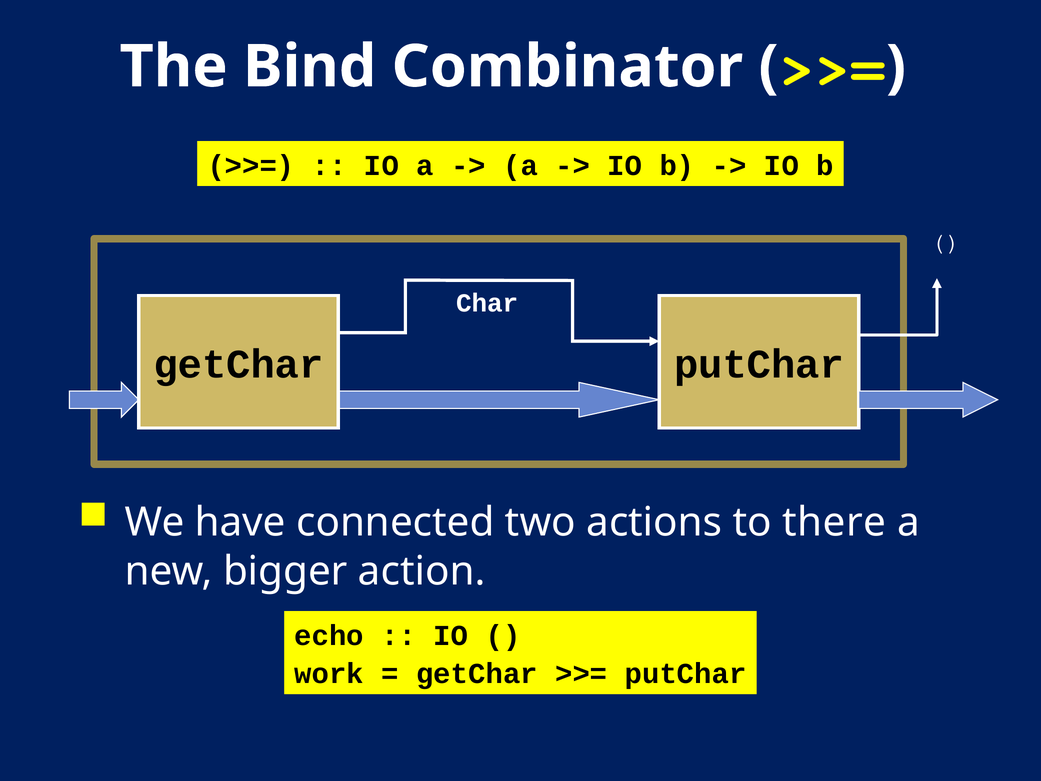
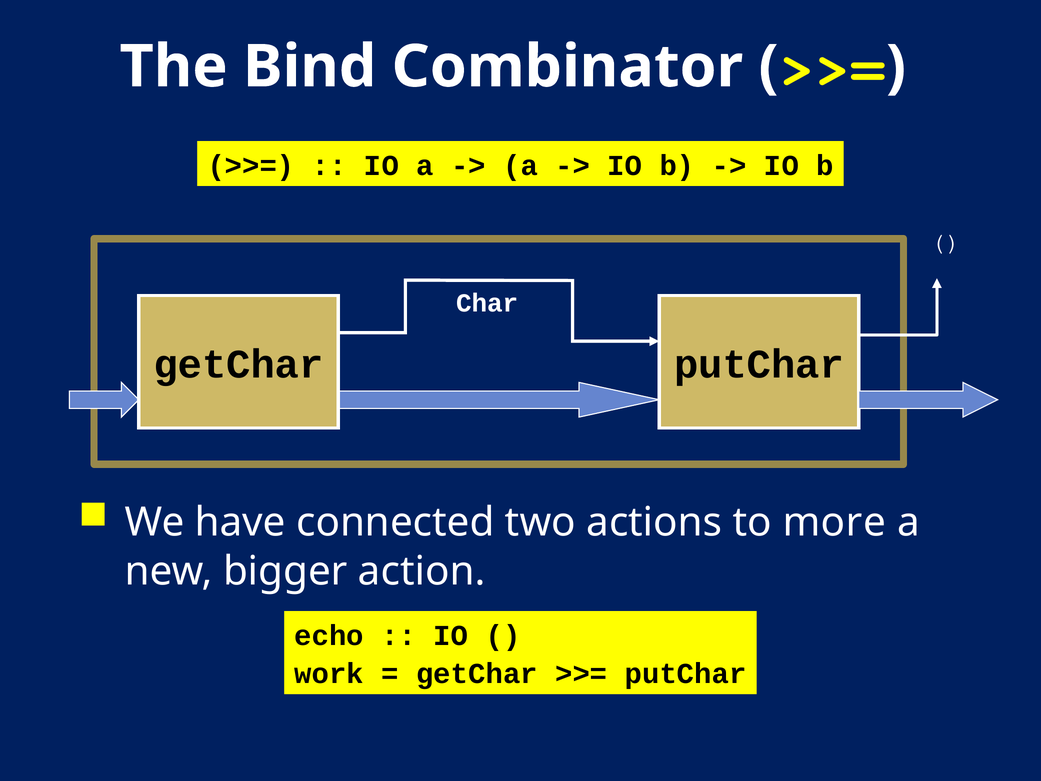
there: there -> more (834, 522)
